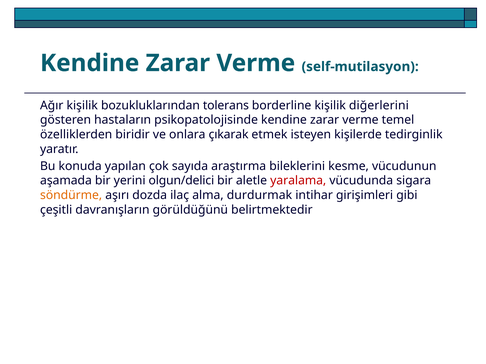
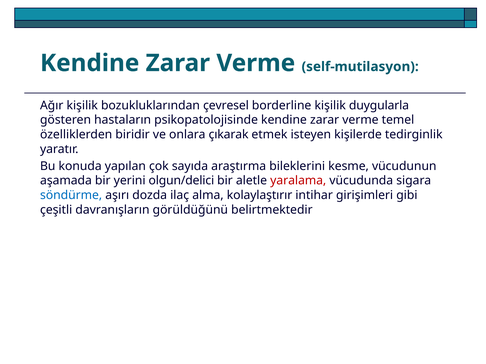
tolerans: tolerans -> çevresel (226, 106)
diğerlerini: diğerlerini -> duygularla (379, 106)
söndürme colour: orange -> blue (71, 195)
durdurmak: durdurmak -> kolaylaştırır (260, 195)
